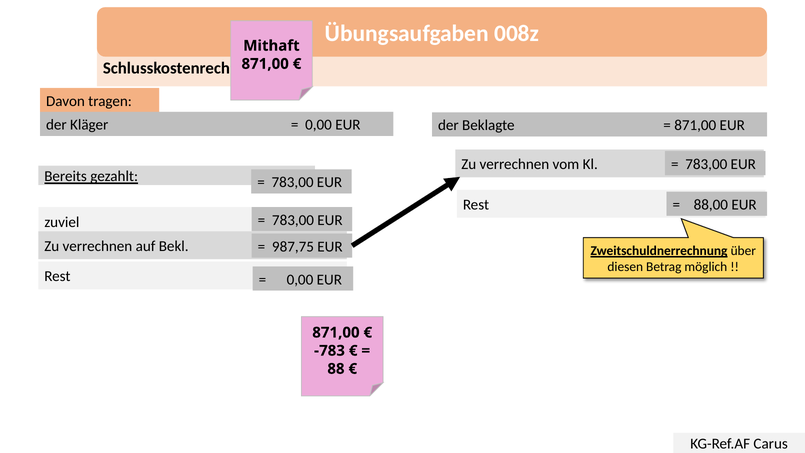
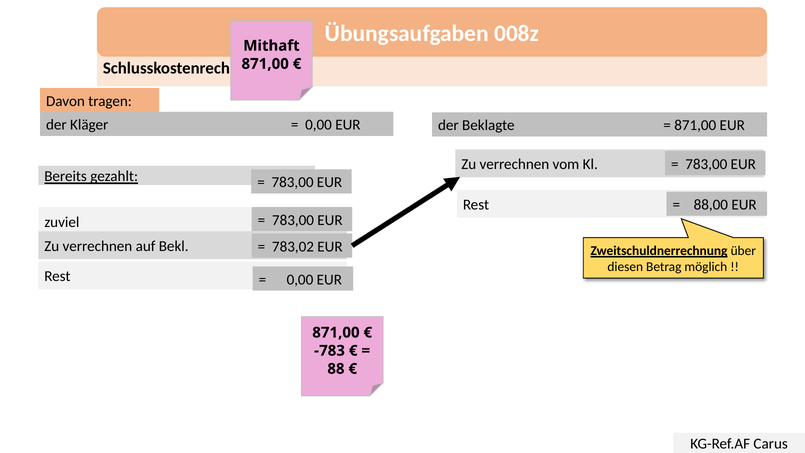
987,75: 987,75 -> 783,02 (293, 247)
